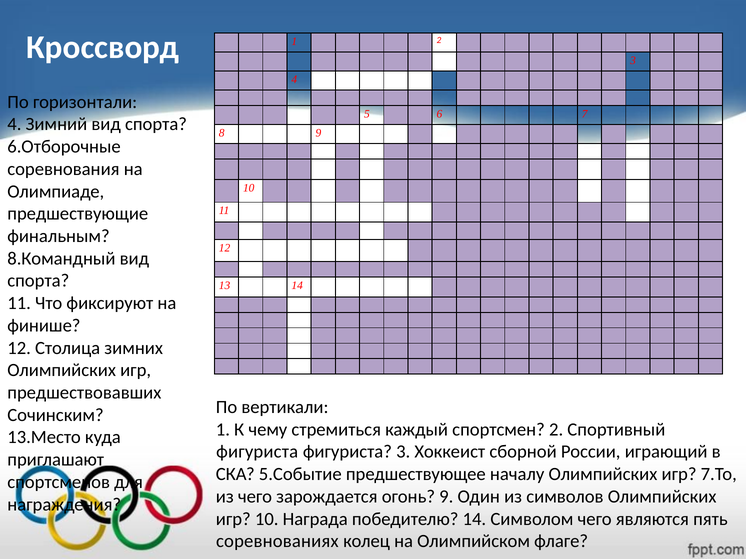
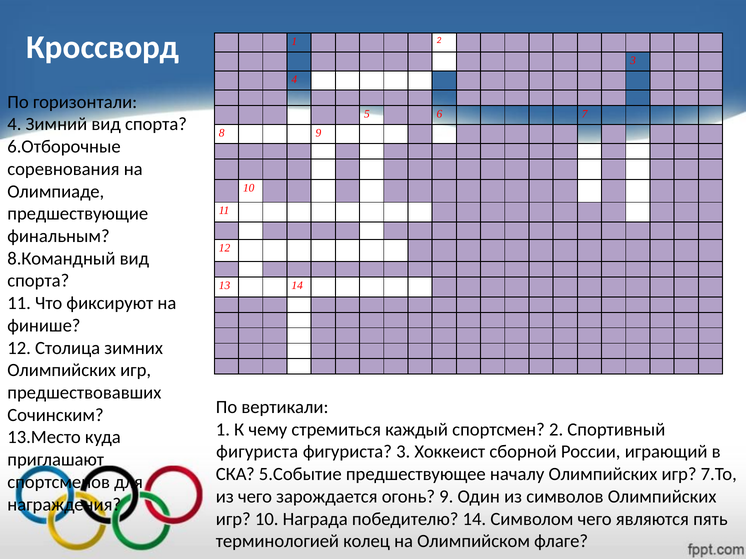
соревнованиях: соревнованиях -> терминологией (277, 542)
